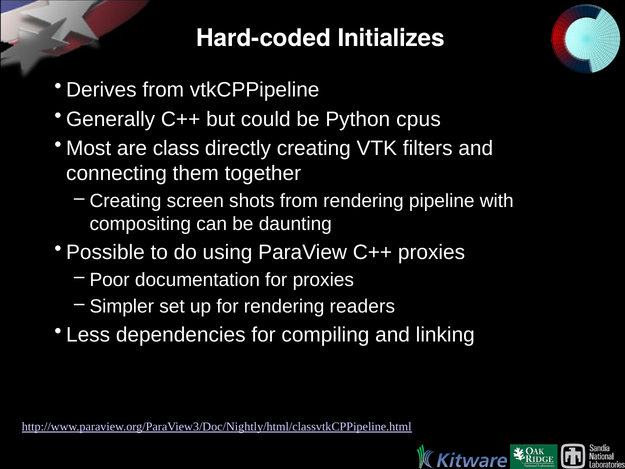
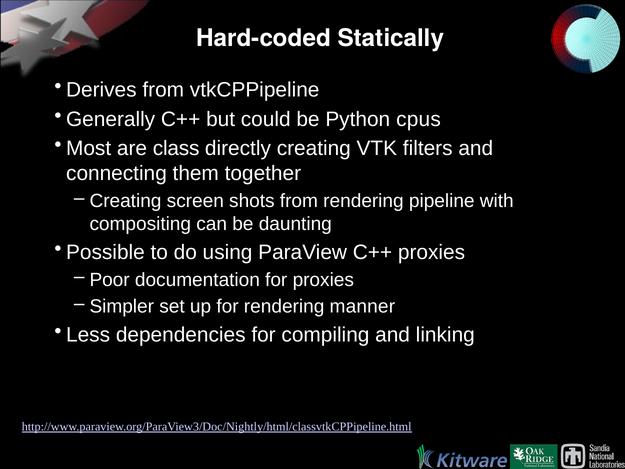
Initializes: Initializes -> Statically (391, 38)
readers: readers -> manner (362, 306)
